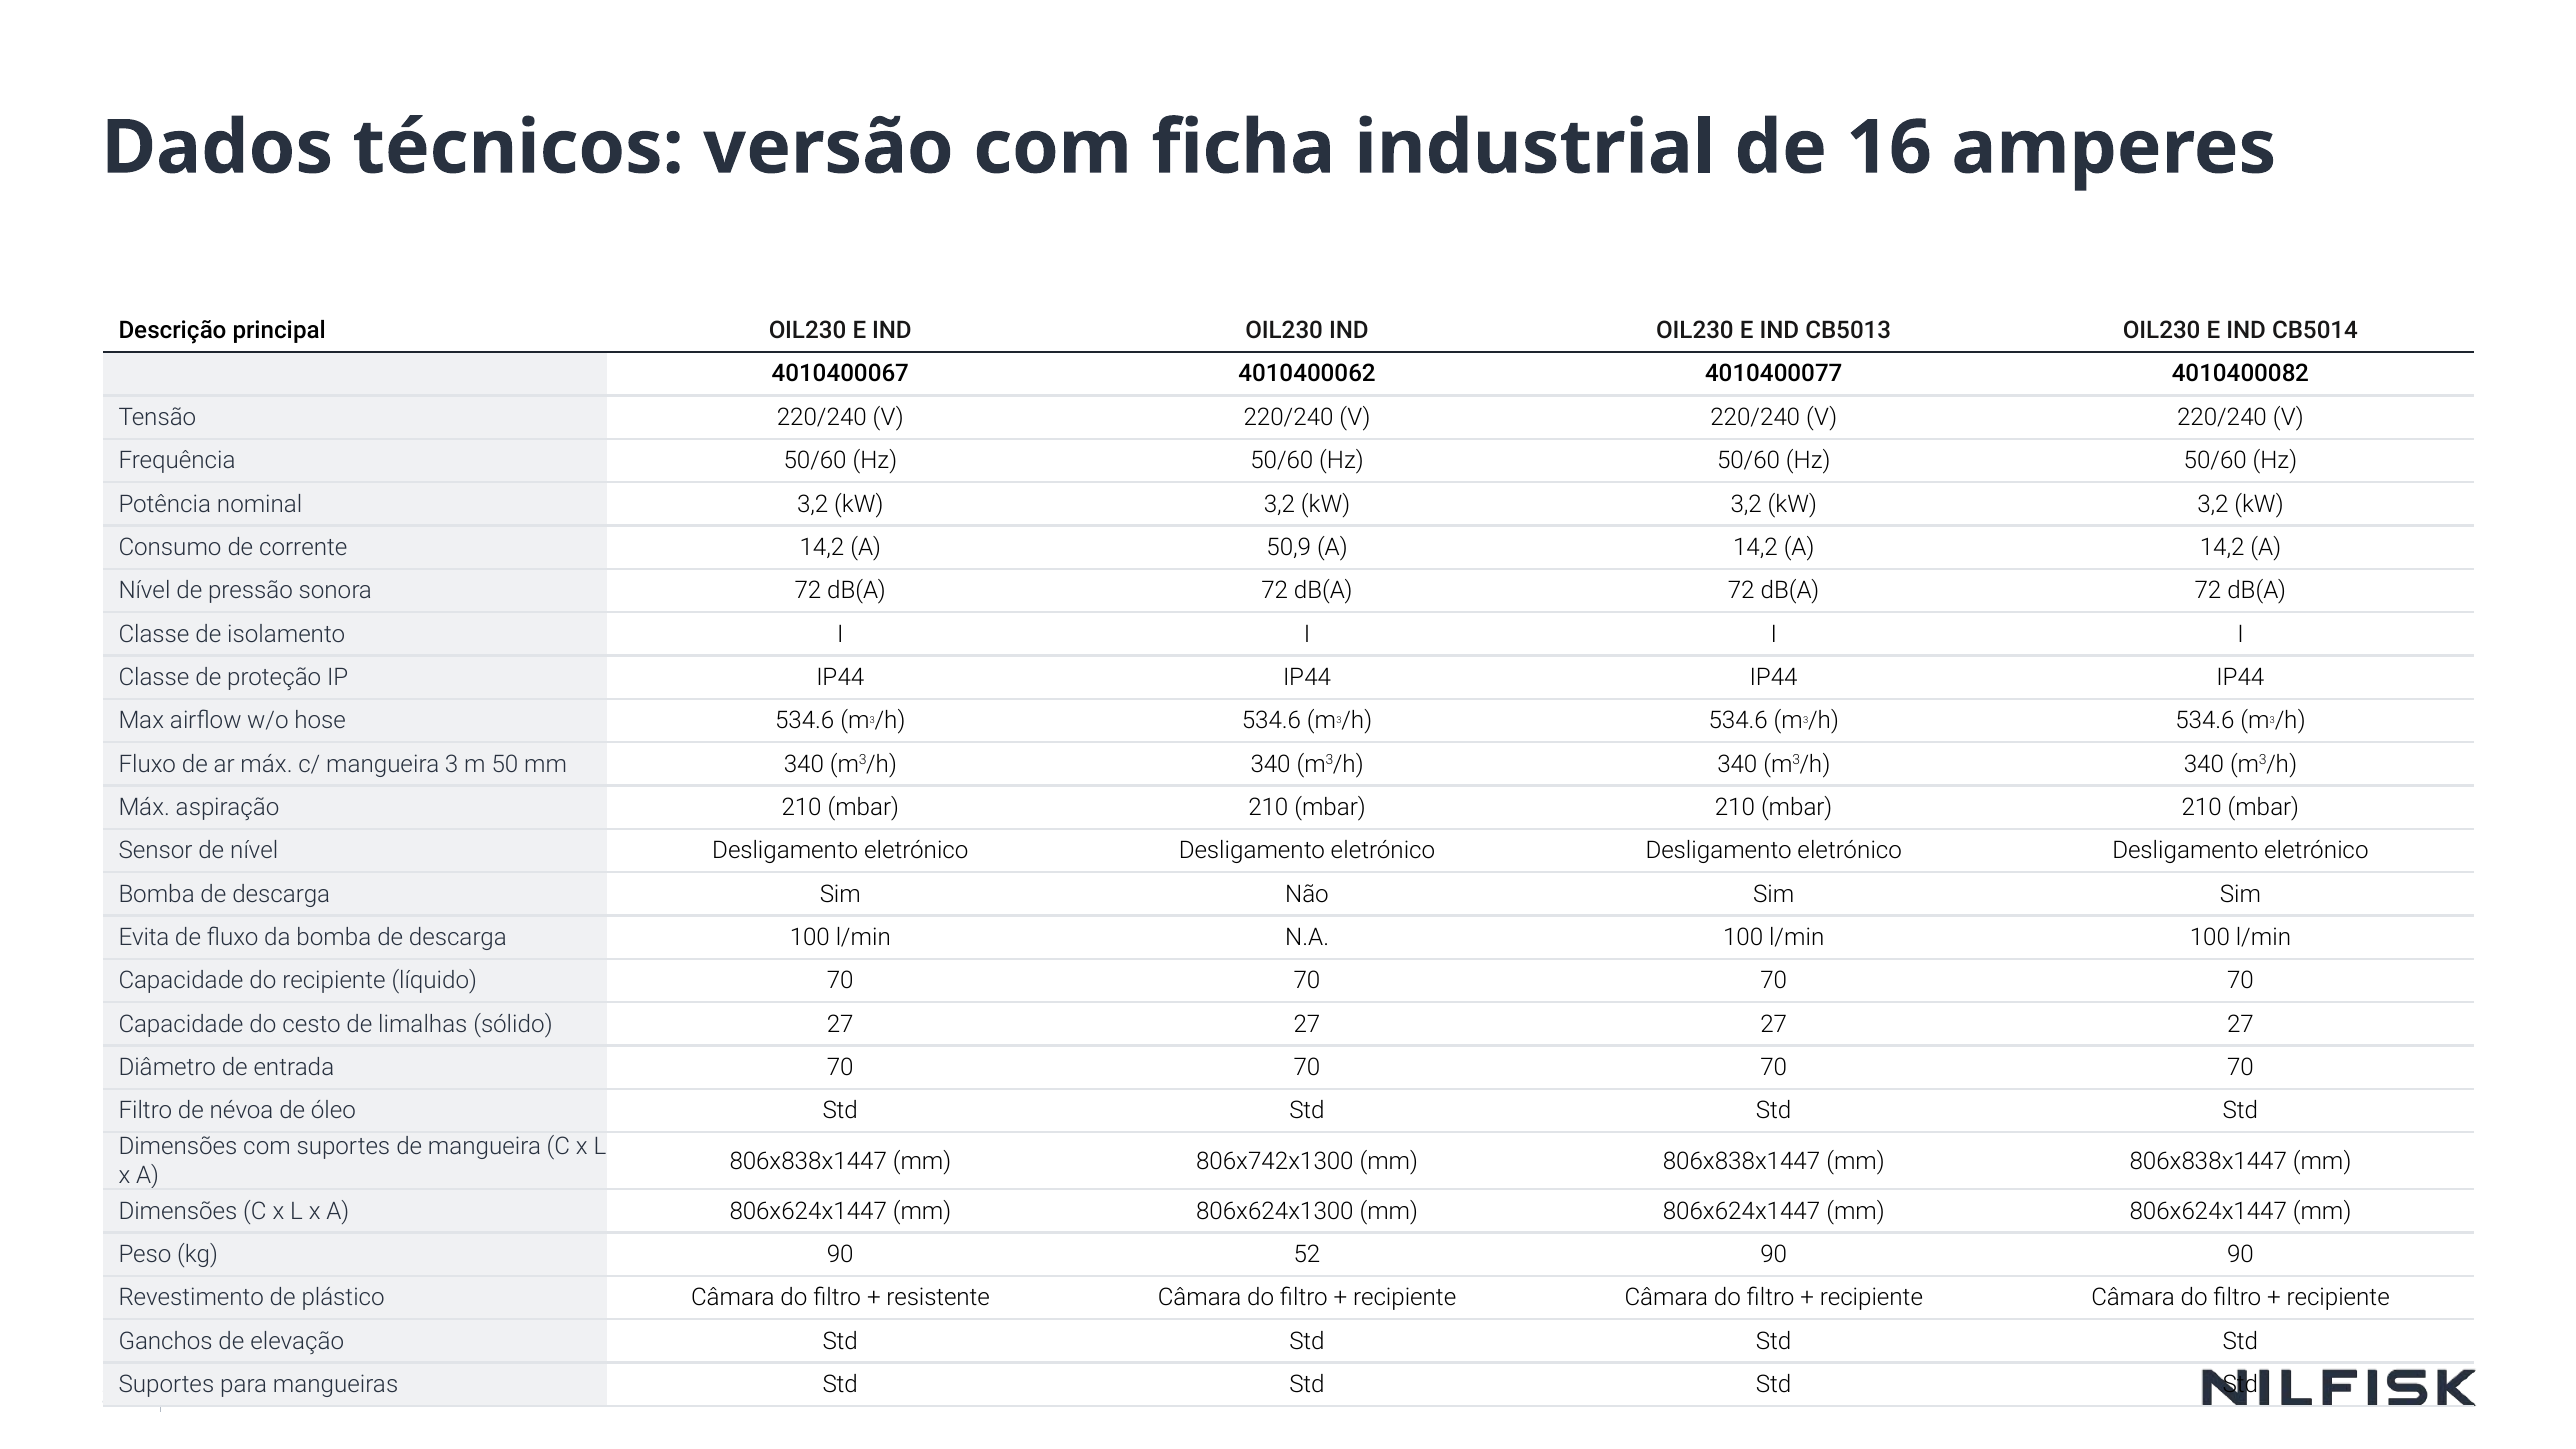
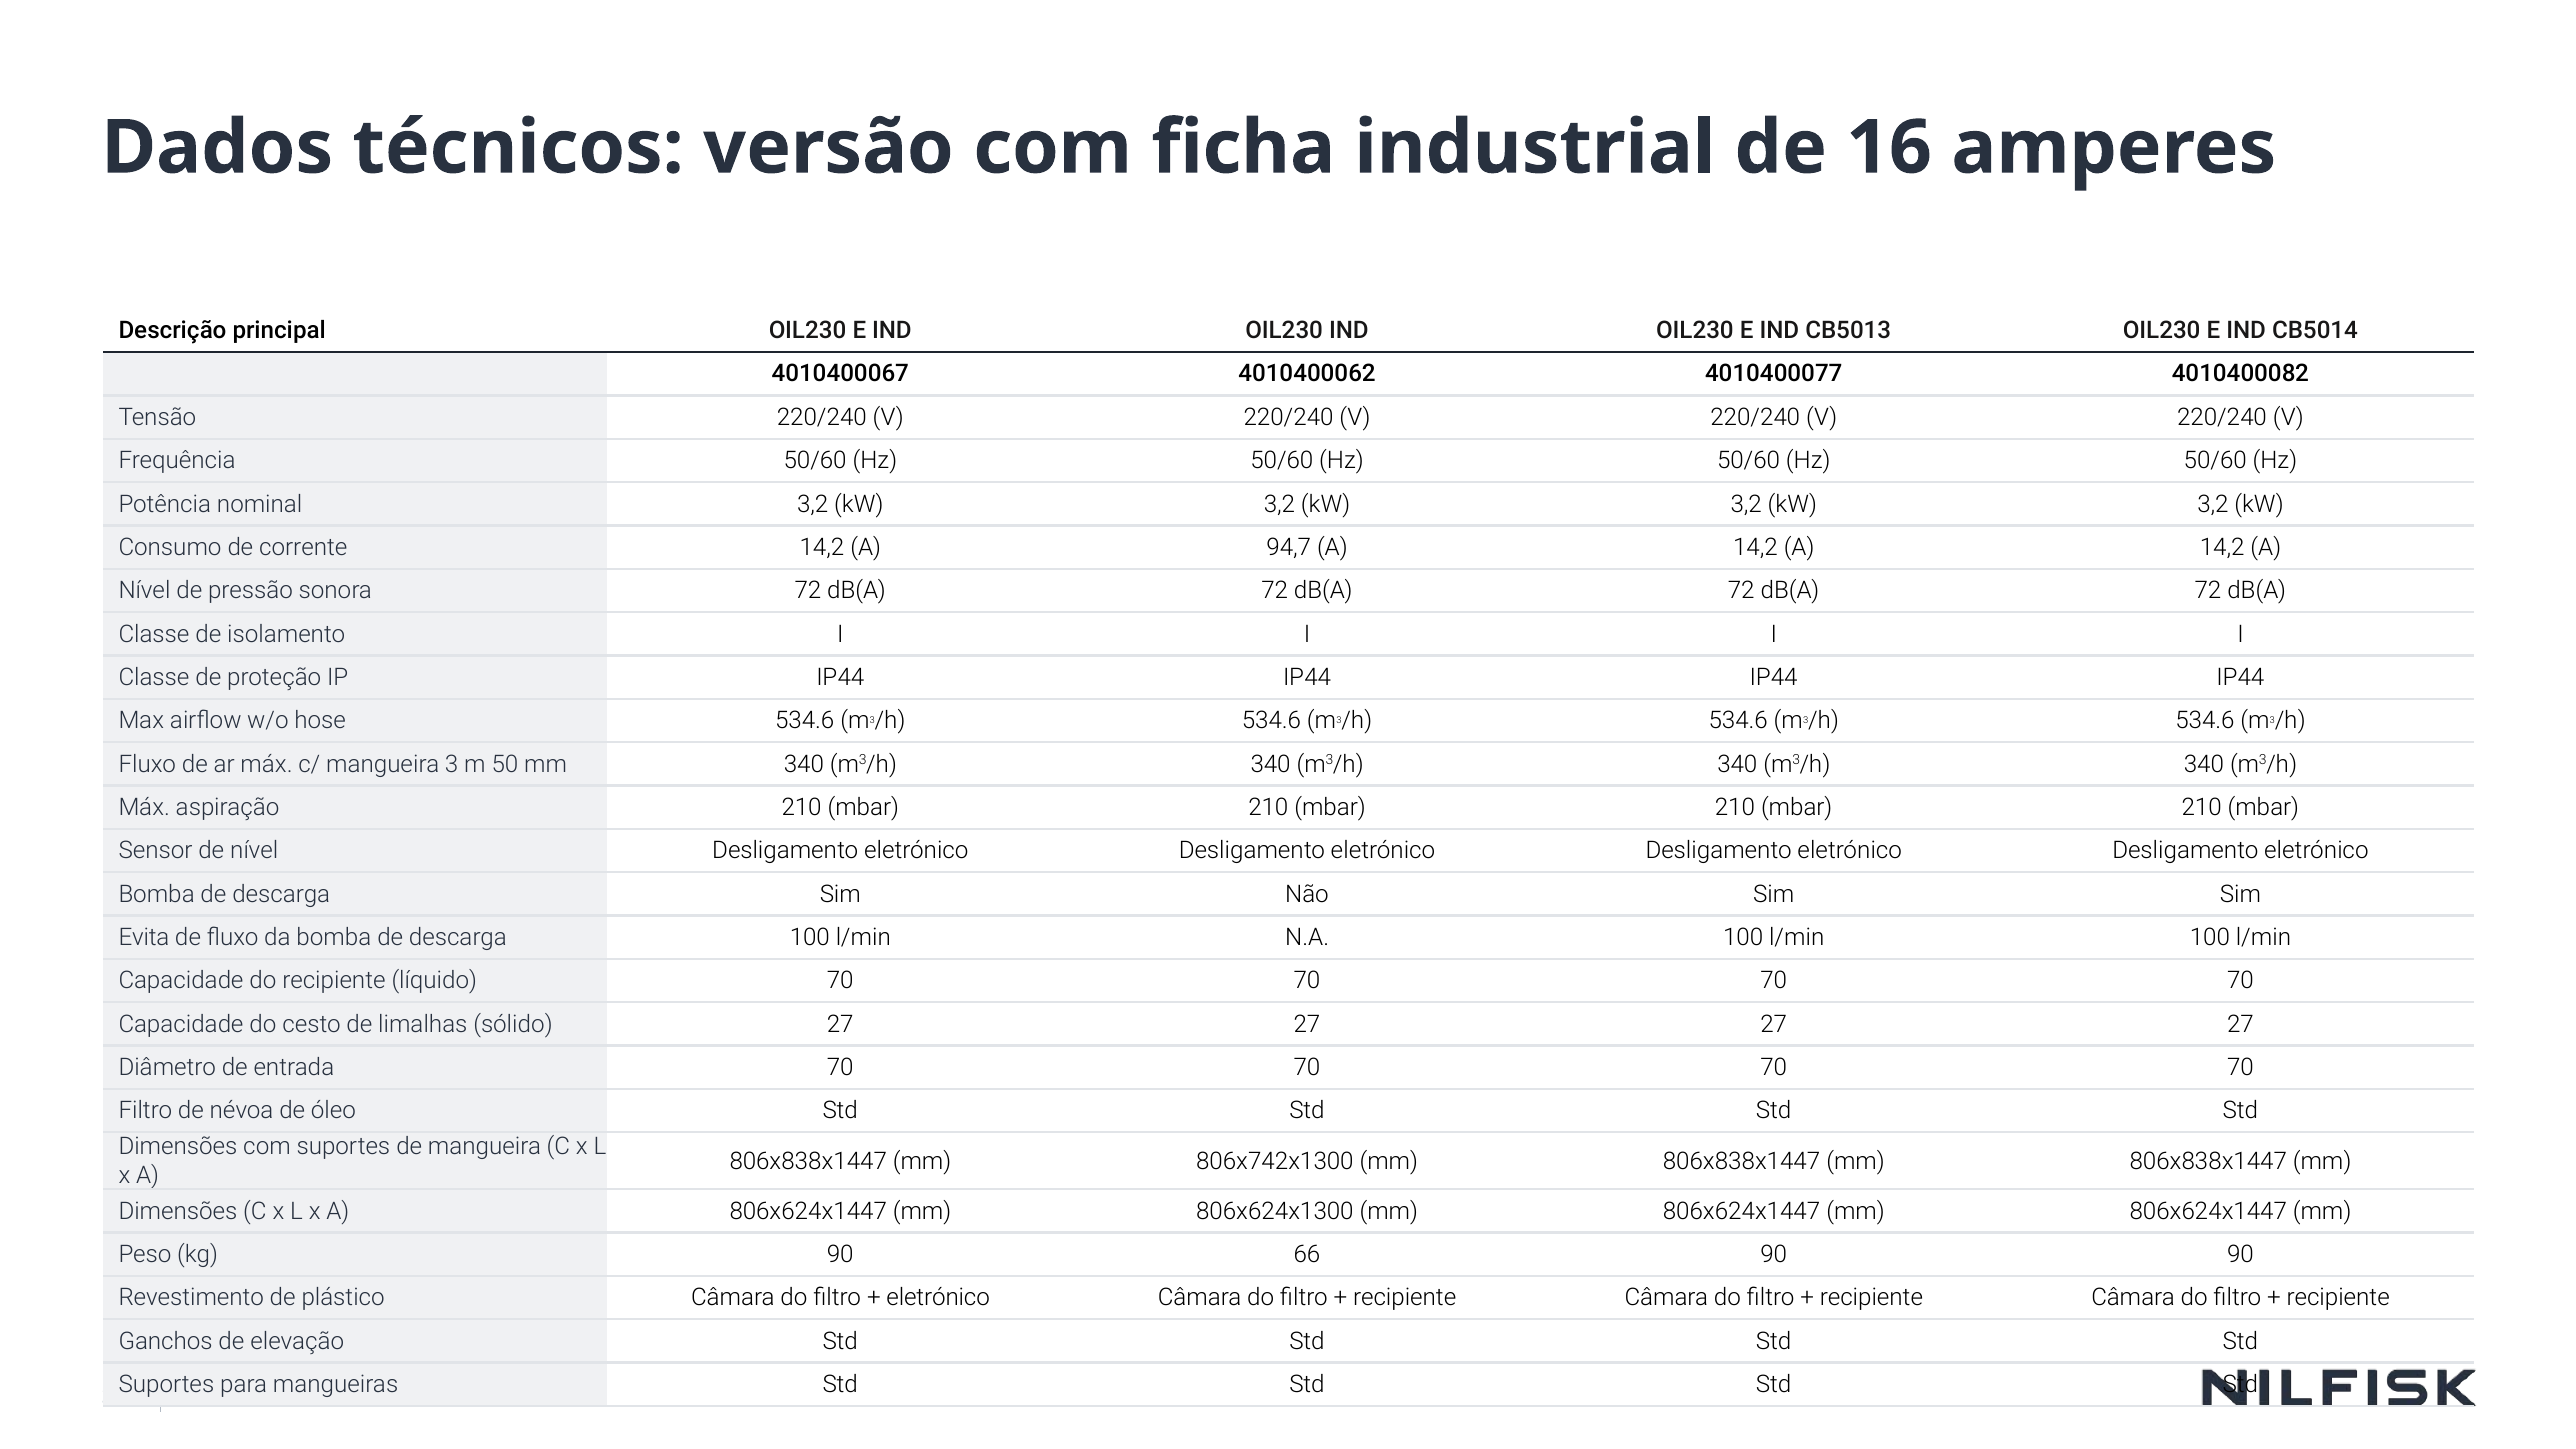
50,9: 50,9 -> 94,7 (1289, 547)
52: 52 -> 66 (1307, 1254)
resistente: resistente -> eletrónico (938, 1298)
